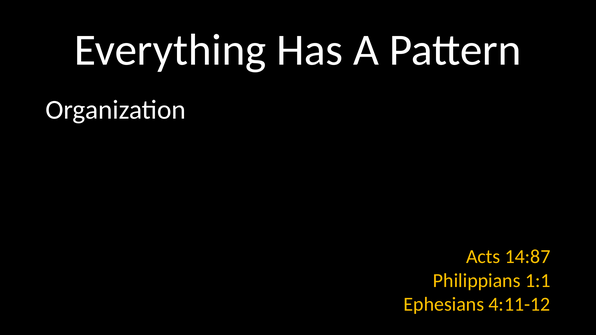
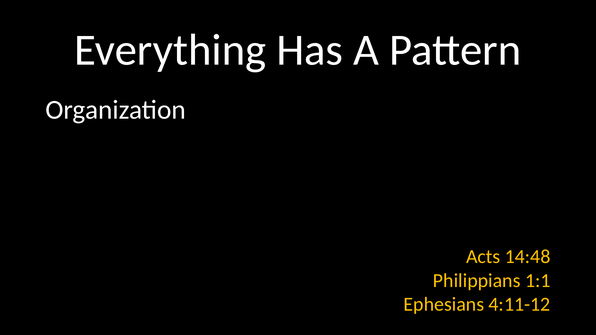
14:87: 14:87 -> 14:48 (528, 257)
